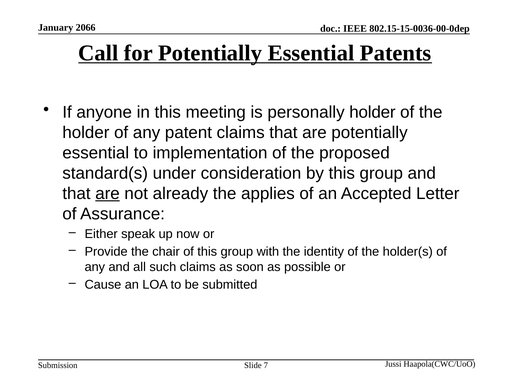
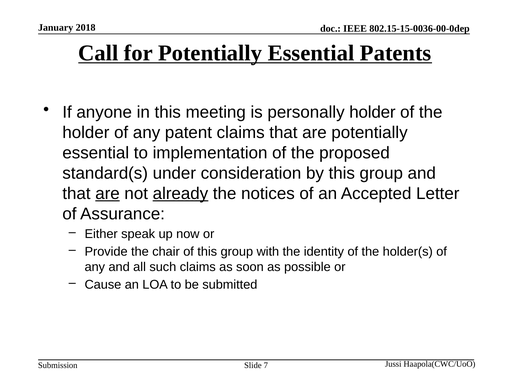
2066: 2066 -> 2018 (86, 28)
already underline: none -> present (180, 194)
applies: applies -> notices (268, 194)
